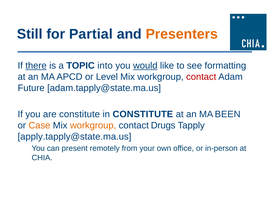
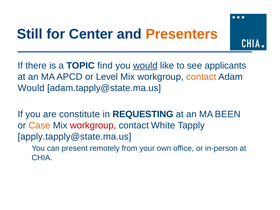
Partial: Partial -> Center (91, 34)
there underline: present -> none (36, 66)
into: into -> find (105, 66)
formatting: formatting -> applicants (225, 66)
contact colour: red -> orange (201, 77)
Future: Future -> Would (31, 88)
in CONSTITUTE: CONSTITUTE -> REQUESTING (143, 114)
workgroup colour: orange -> red (93, 125)
Drugs: Drugs -> White (163, 125)
